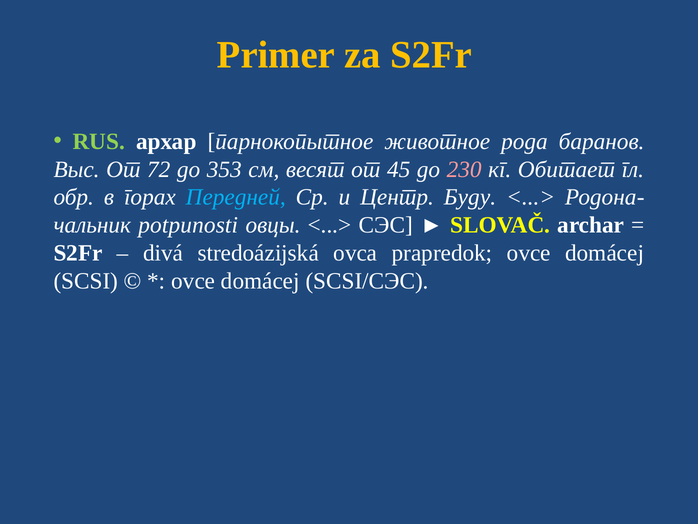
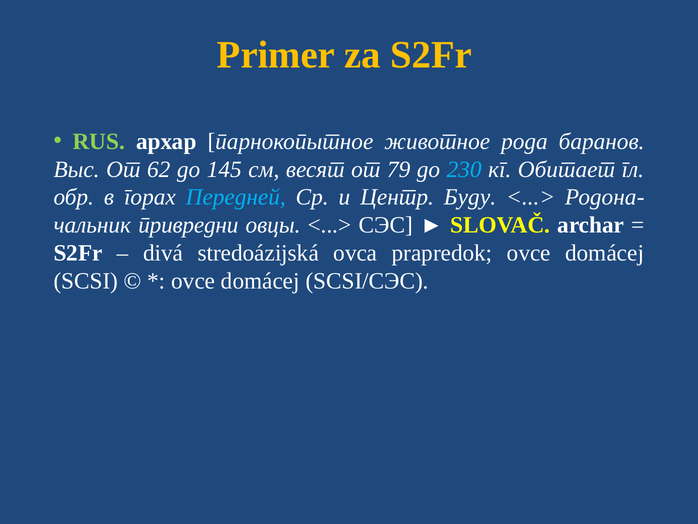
72: 72 -> 62 (159, 169)
353: 353 -> 145 (224, 169)
45: 45 -> 79 (399, 169)
230 colour: pink -> light blue (464, 169)
potpunosti: potpunosti -> привредни (188, 225)
